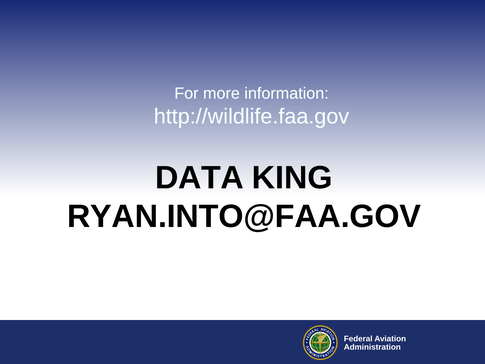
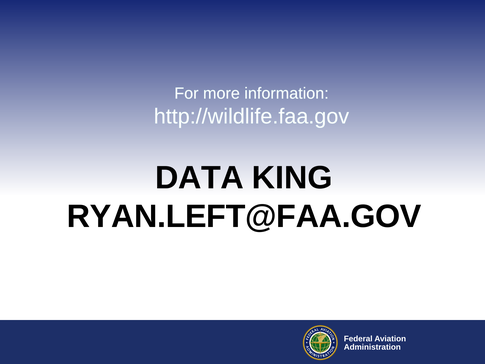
RYAN.INTO@FAA.GOV: RYAN.INTO@FAA.GOV -> RYAN.LEFT@FAA.GOV (244, 216)
